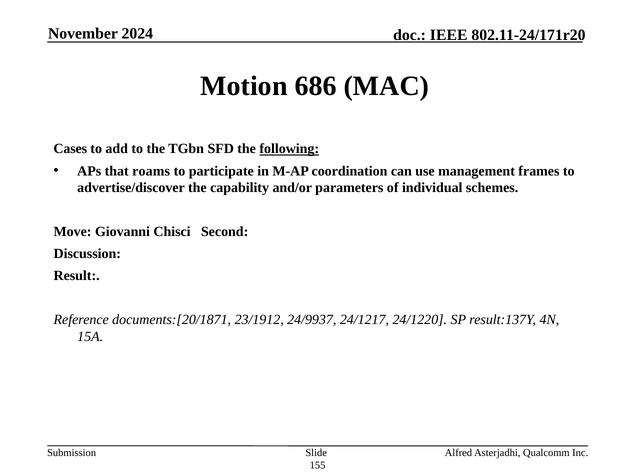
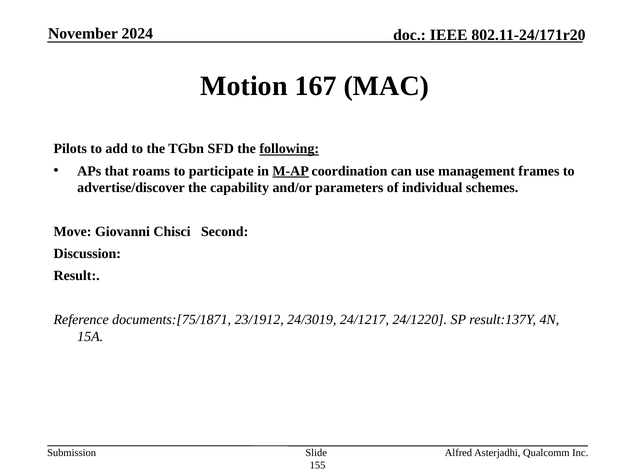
686: 686 -> 167 (316, 86)
Cases: Cases -> Pilots (70, 149)
M-AP underline: none -> present (291, 171)
documents:[20/1871: documents:[20/1871 -> documents:[75/1871 (172, 320)
24/9937: 24/9937 -> 24/3019 (312, 320)
